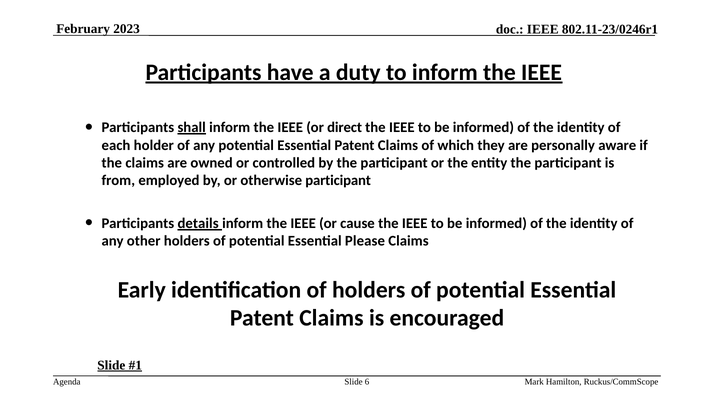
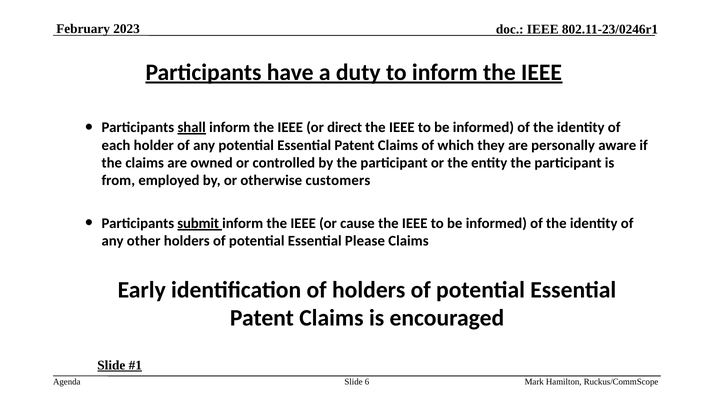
otherwise participant: participant -> customers (338, 181)
details: details -> submit (198, 223)
